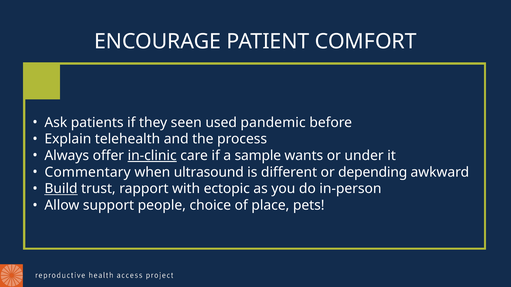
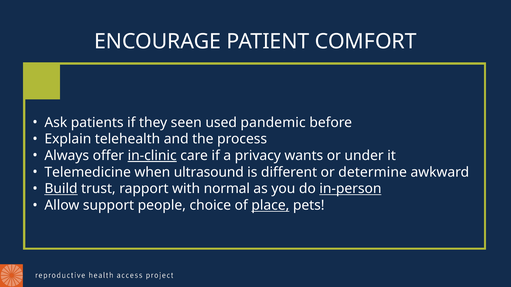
sample: sample -> privacy (258, 156)
Commentary: Commentary -> Telemedicine (88, 172)
depending: depending -> determine (373, 172)
ectopic: ectopic -> normal (227, 189)
in-person underline: none -> present (350, 189)
place underline: none -> present (270, 206)
